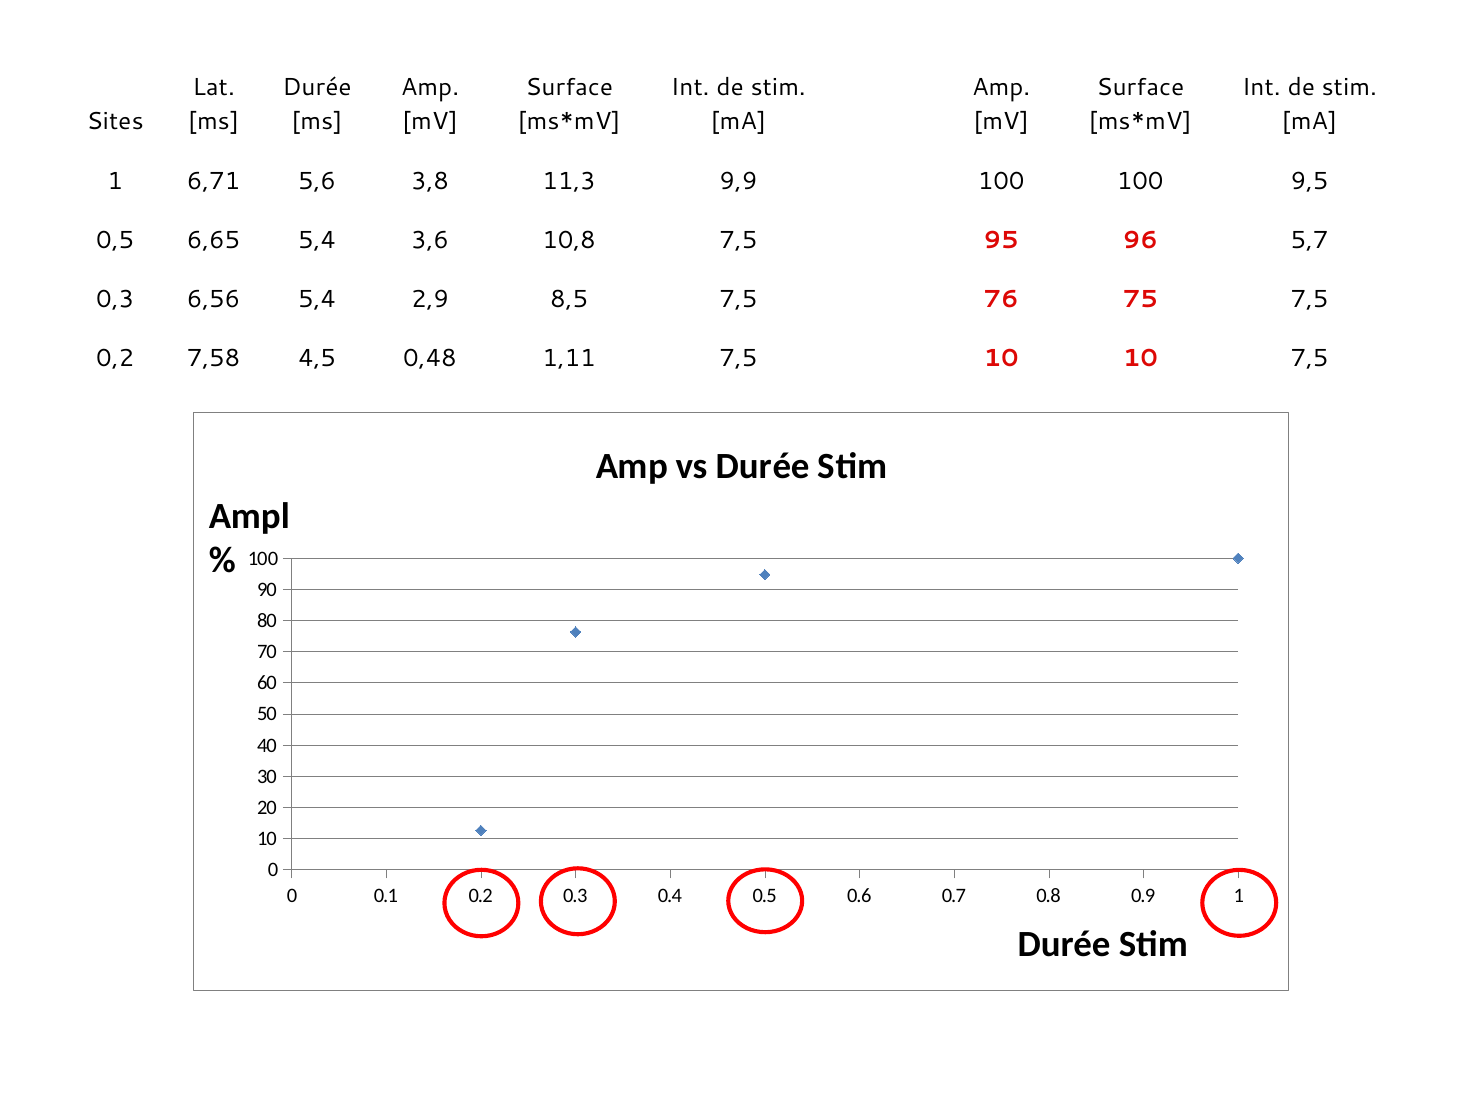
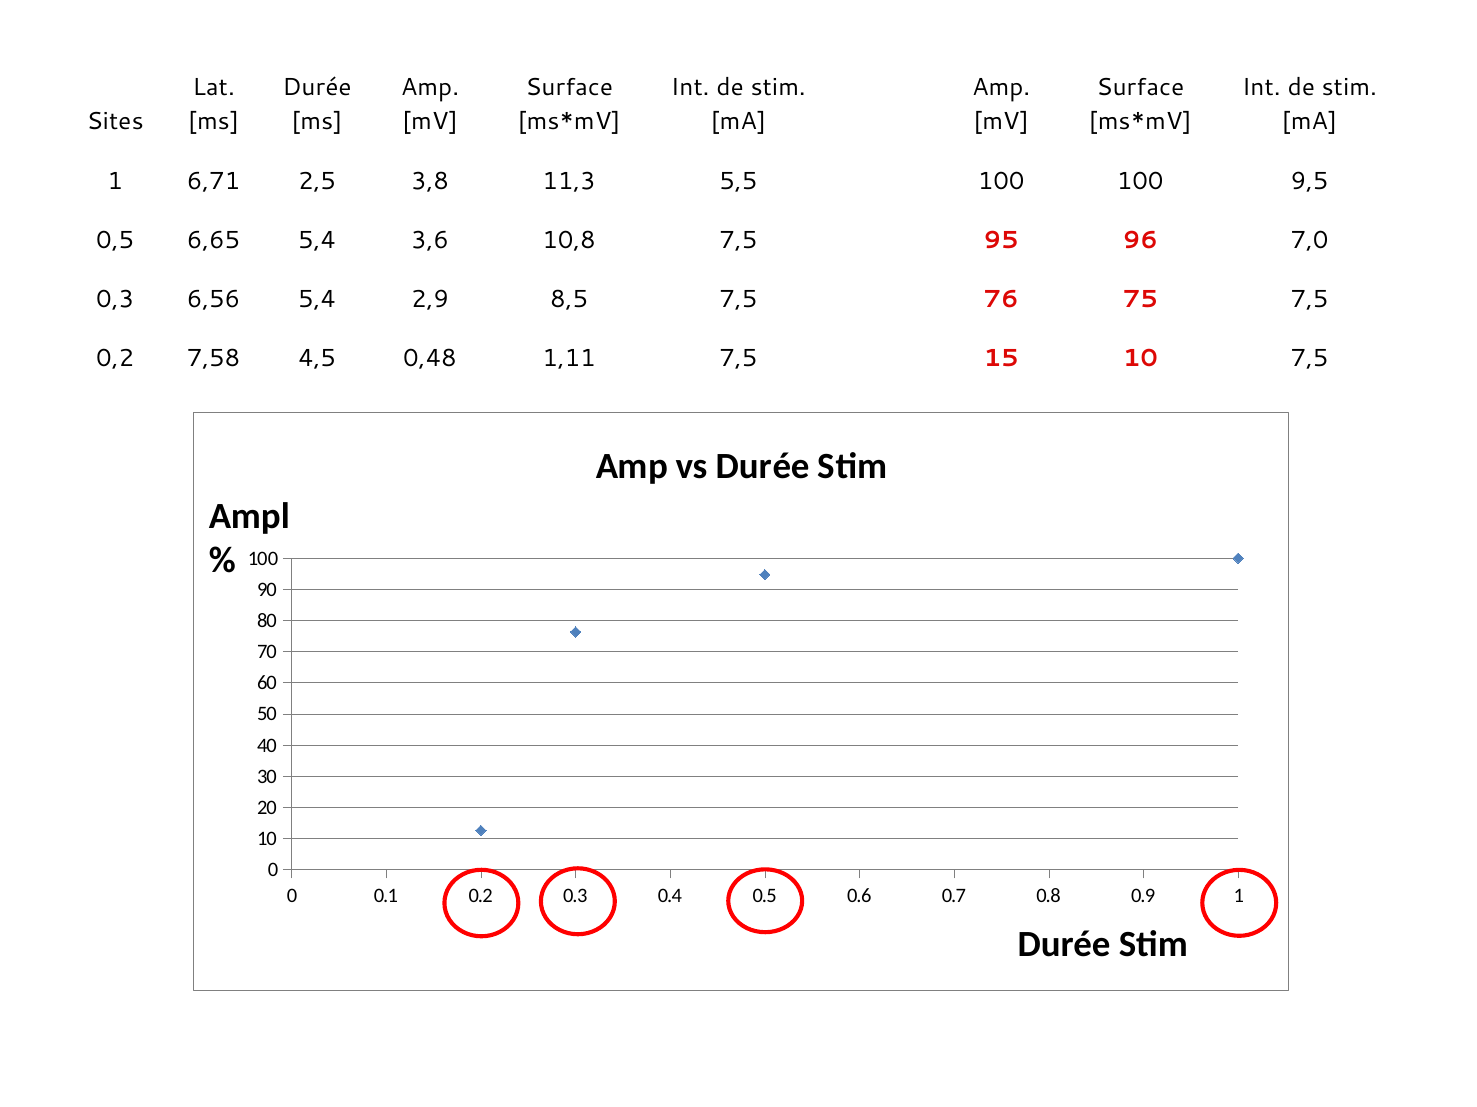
5,6: 5,6 -> 2,5 (317, 181)
9,9: 9,9 -> 5,5 (738, 181)
5,7: 5,7 -> 7,0 (1310, 240)
7,5 10: 10 -> 15 (1001, 359)
